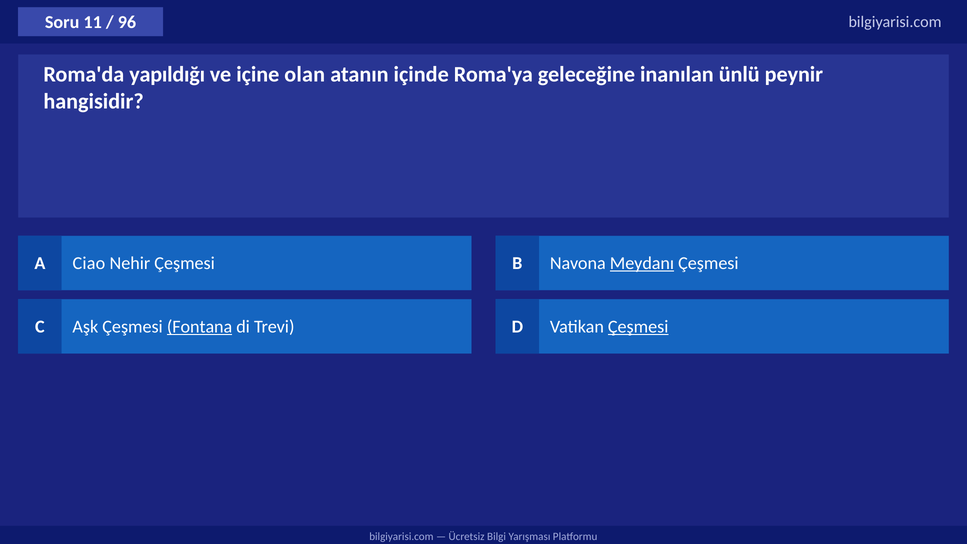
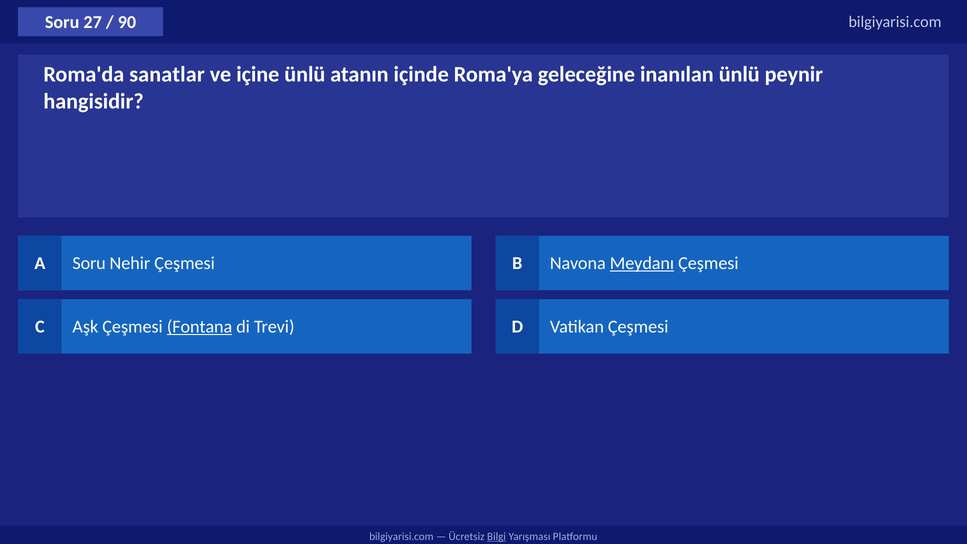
11: 11 -> 27 (93, 22)
96: 96 -> 90 (127, 22)
yapıldığı: yapıldığı -> sanatlar (167, 74)
içine olan: olan -> ünlü (305, 74)
A Ciao: Ciao -> Soru (89, 263)
Çeşmesi underline: present -> none (638, 327)
Bilgi underline: none -> present (497, 536)
